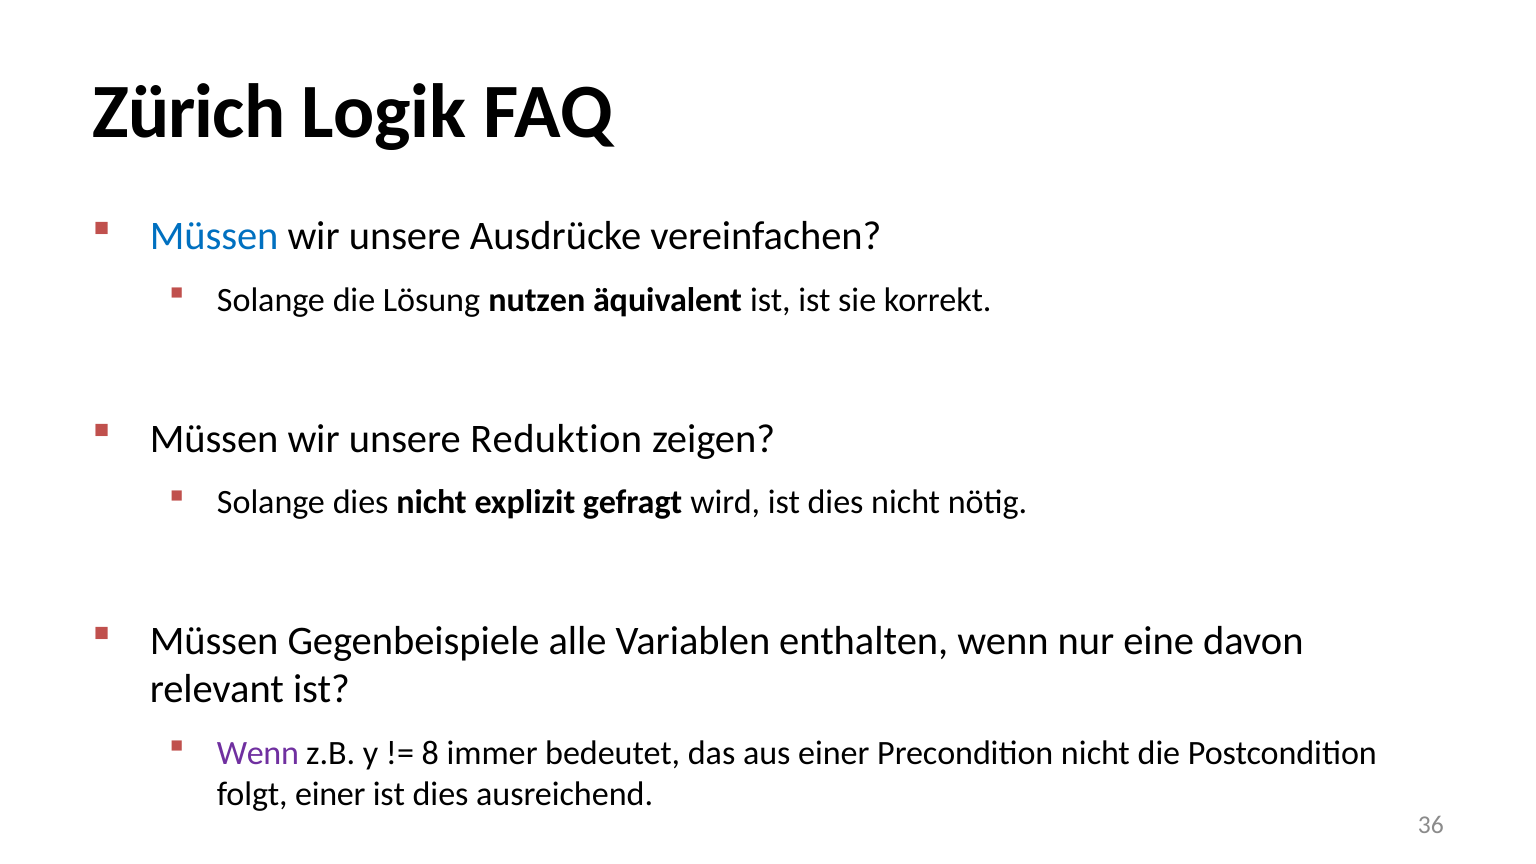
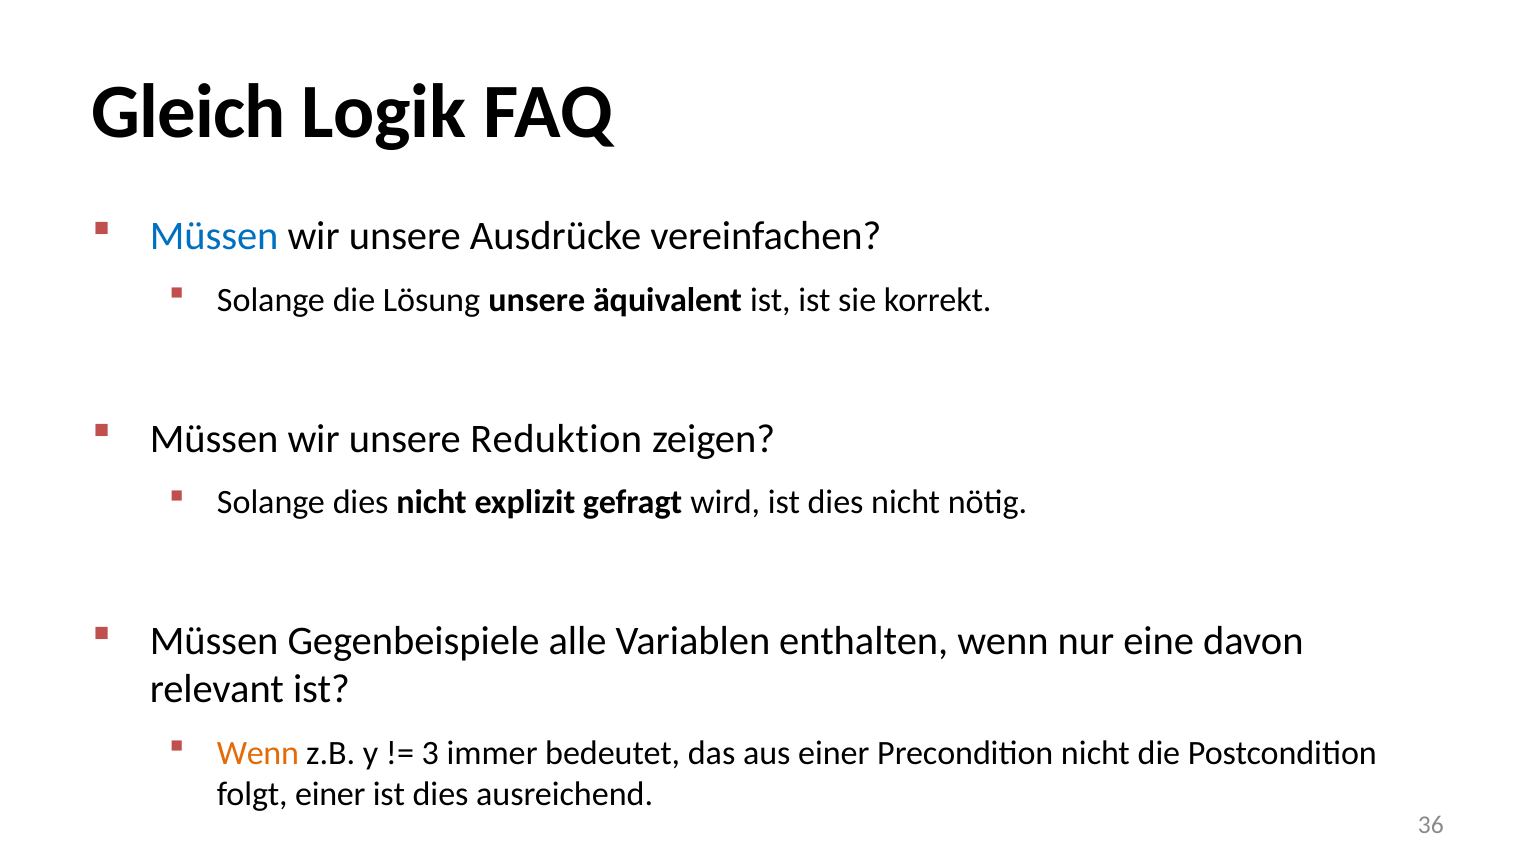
Zürich: Zürich -> Gleich (189, 112)
Lösung nutzen: nutzen -> unsere (537, 300)
Wenn colour: purple -> orange (258, 753)
8: 8 -> 3 (430, 753)
